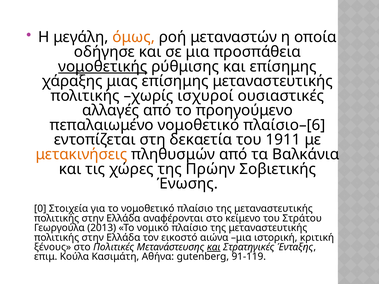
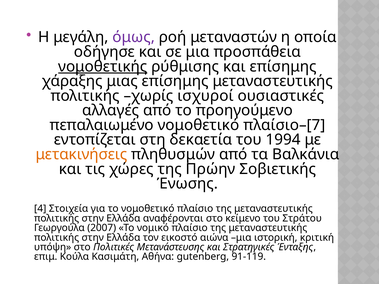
όμως colour: orange -> purple (134, 37)
πλαίσιο–[6: πλαίσιο–[6 -> πλαίσιο–[7 (284, 125)
1911: 1911 -> 1994 (283, 140)
0: 0 -> 4 (40, 209)
2013: 2013 -> 2007 (102, 228)
ξένους: ξένους -> υπόψη (53, 247)
και underline: present -> none (214, 247)
